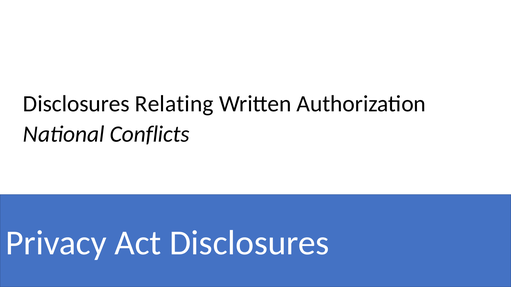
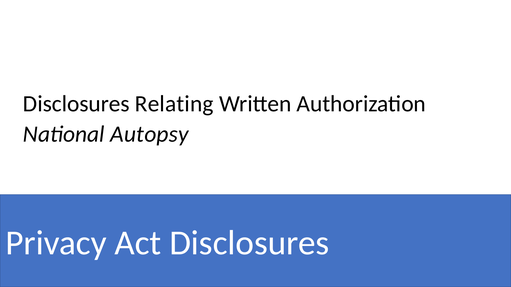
Conflicts: Conflicts -> Autopsy (149, 134)
